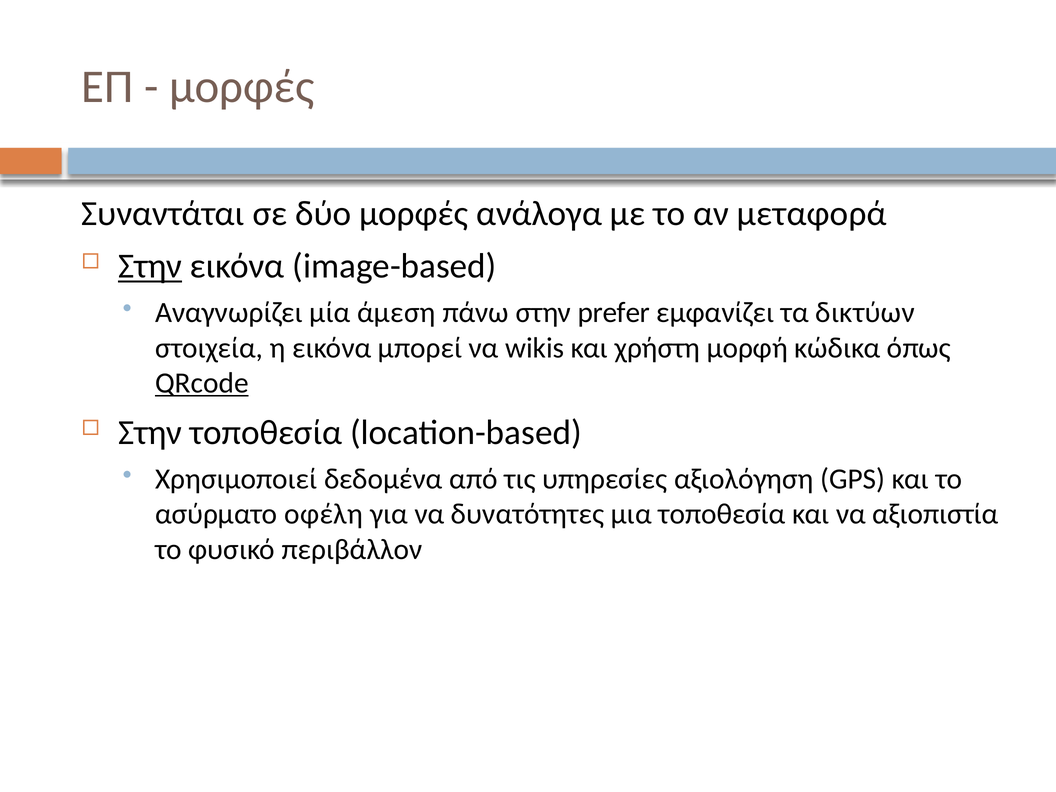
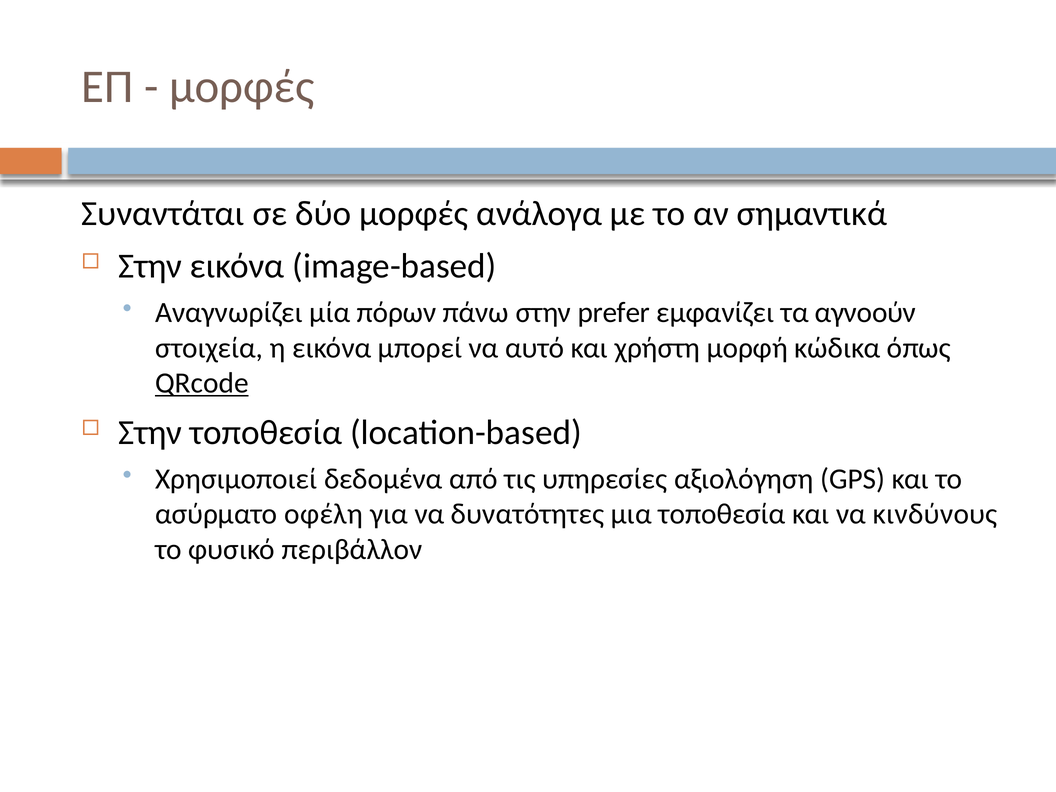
μεταφορά: μεταφορά -> σημαντικά (812, 214)
Στην underline: present -> none (150, 266)
άμεση: άμεση -> πόρων (397, 313)
δικτύων: δικτύων -> αγνοούν (865, 313)
wikis: wikis -> αυτό (535, 348)
αξιοπιστία: αξιοπιστία -> κινδύνους (935, 514)
